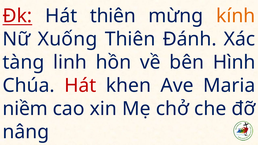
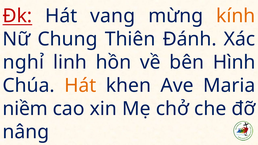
Hát thiên: thiên -> vang (113, 16)
Xuống: Xuống -> Chung (68, 39)
tàng: tàng -> nghỉ (23, 62)
Hát colour: red -> orange (80, 86)
